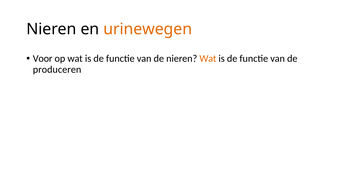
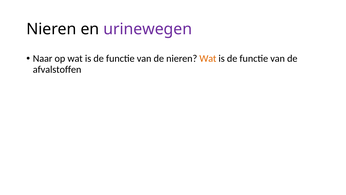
urinewegen colour: orange -> purple (148, 29)
Voor: Voor -> Naar (43, 58)
produceren: produceren -> afvalstoffen (57, 69)
